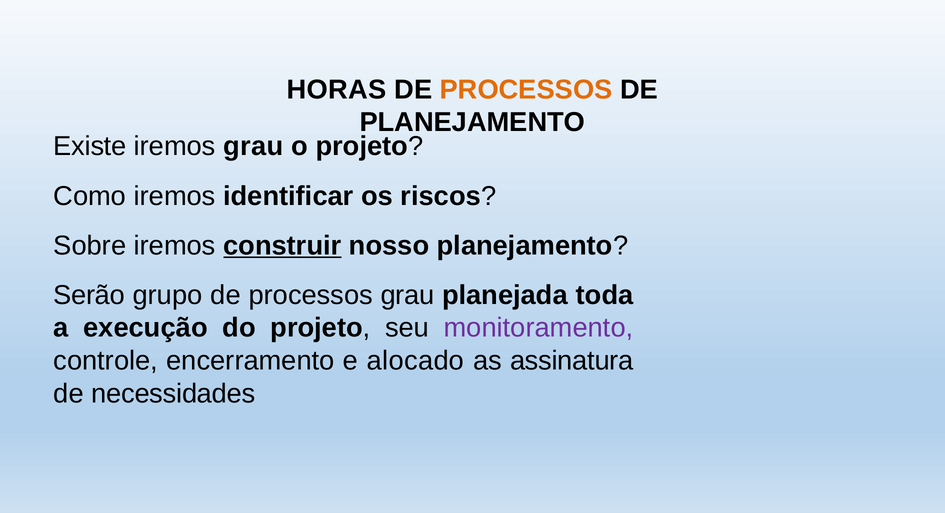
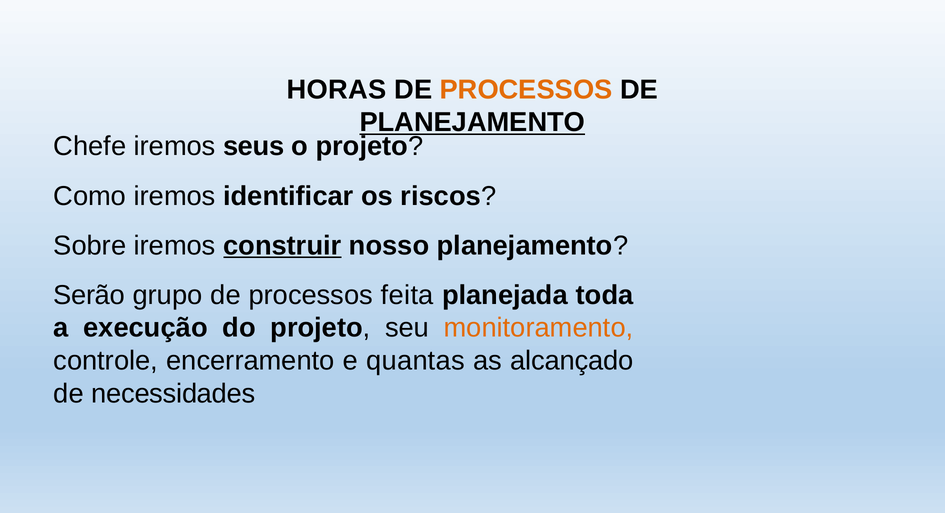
PLANEJAMENTO underline: none -> present (472, 122)
Existe: Existe -> Chefe (90, 146)
iremos grau: grau -> seus (254, 146)
processos grau: grau -> feita (407, 295)
monitoramento colour: purple -> orange (538, 328)
alocado: alocado -> quantas (416, 360)
assinatura: assinatura -> alcançado (572, 360)
